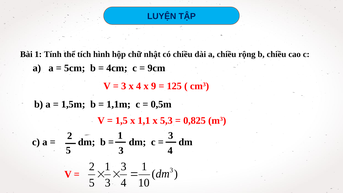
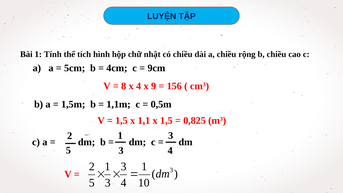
3: 3 -> 8 (124, 86)
125: 125 -> 156 (174, 86)
x 5,3: 5,3 -> 1,5 (166, 121)
